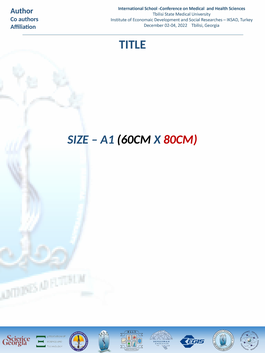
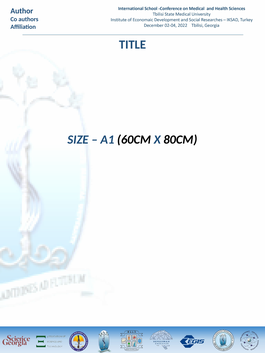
80CM colour: red -> black (180, 140)
